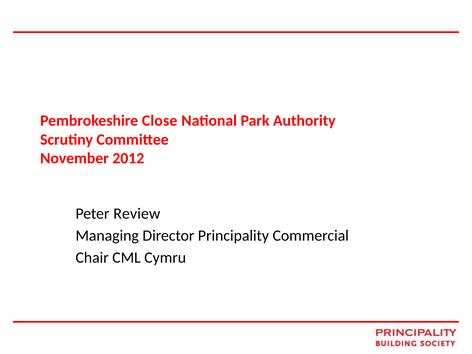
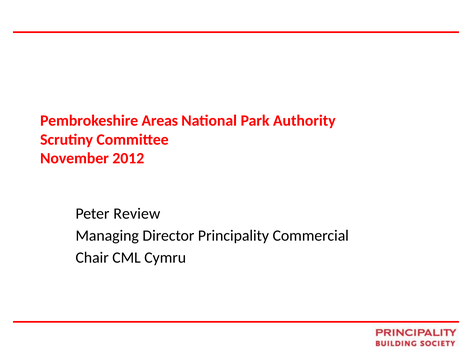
Close: Close -> Areas (160, 121)
